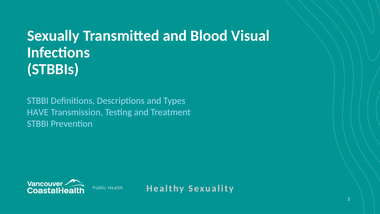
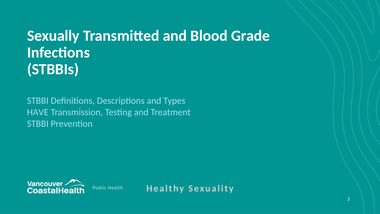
Visual: Visual -> Grade (251, 36)
